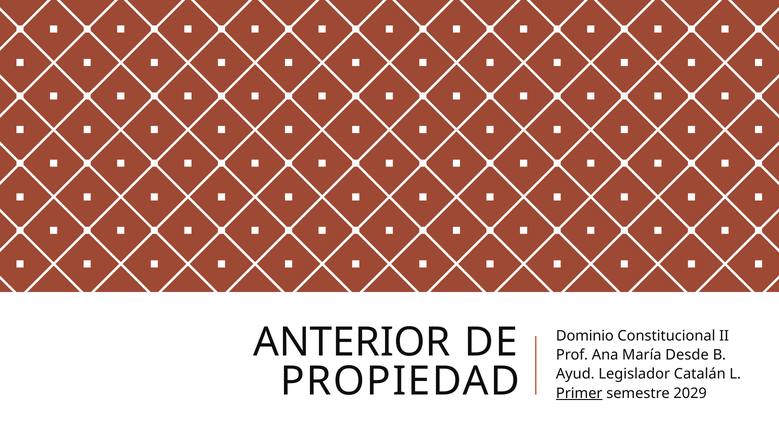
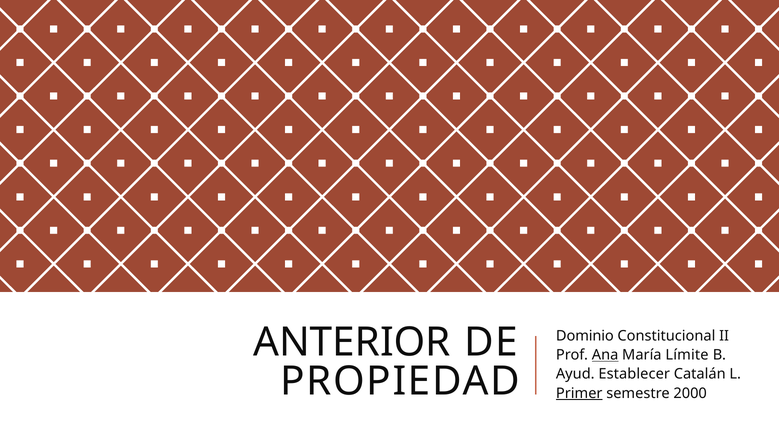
Ana underline: none -> present (605, 355)
Desde: Desde -> Límite (687, 355)
Legislador: Legislador -> Establecer (634, 374)
2029: 2029 -> 2000 (690, 393)
